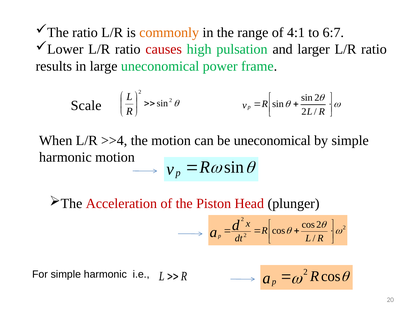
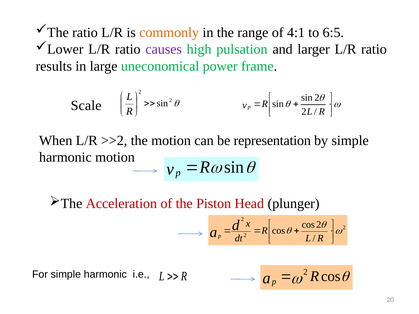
6:7: 6:7 -> 6:5 (333, 33)
causes colour: red -> purple (164, 49)
>>4: >>4 -> >>2 (114, 141)
be uneconomical: uneconomical -> representation (272, 141)
